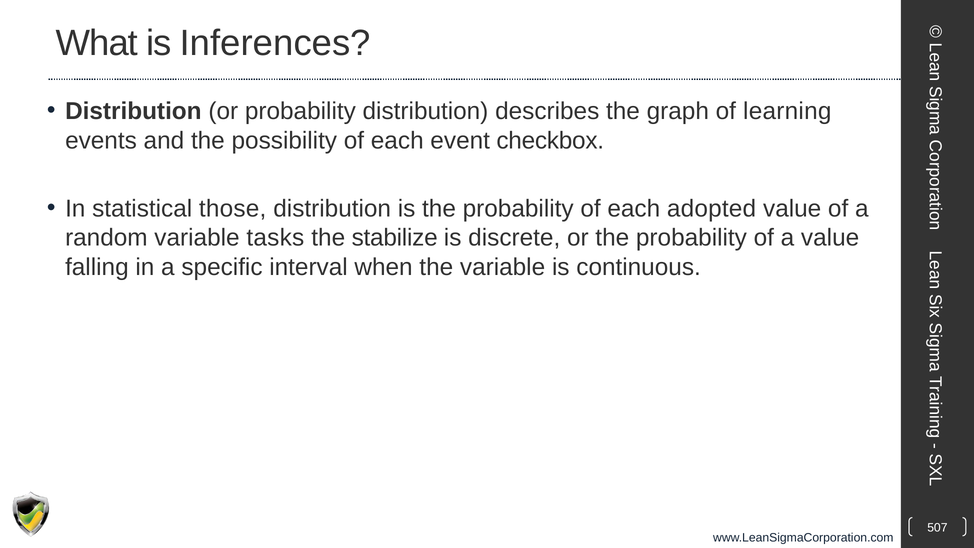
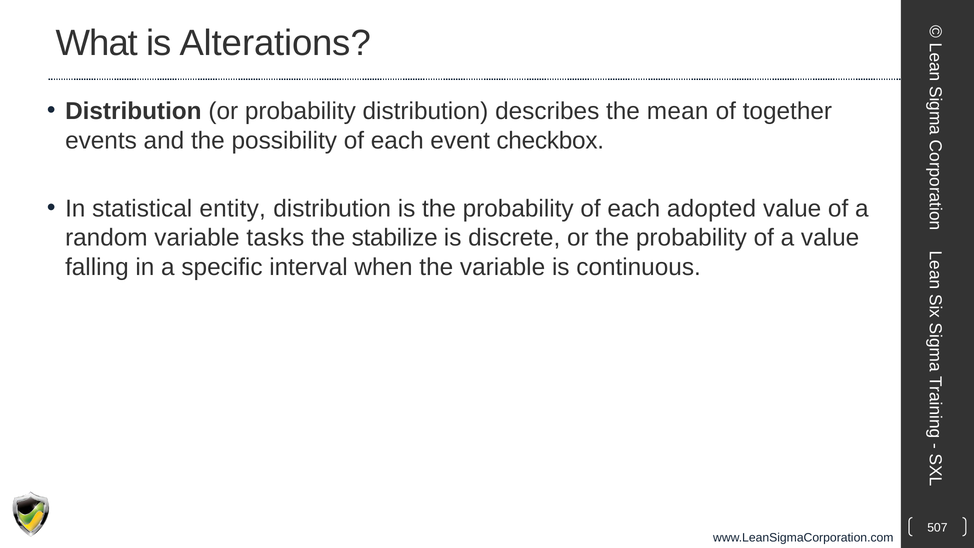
Inferences: Inferences -> Alterations (275, 43)
graph: graph -> mean (678, 111)
learning: learning -> together (787, 111)
those: those -> entity (233, 209)
